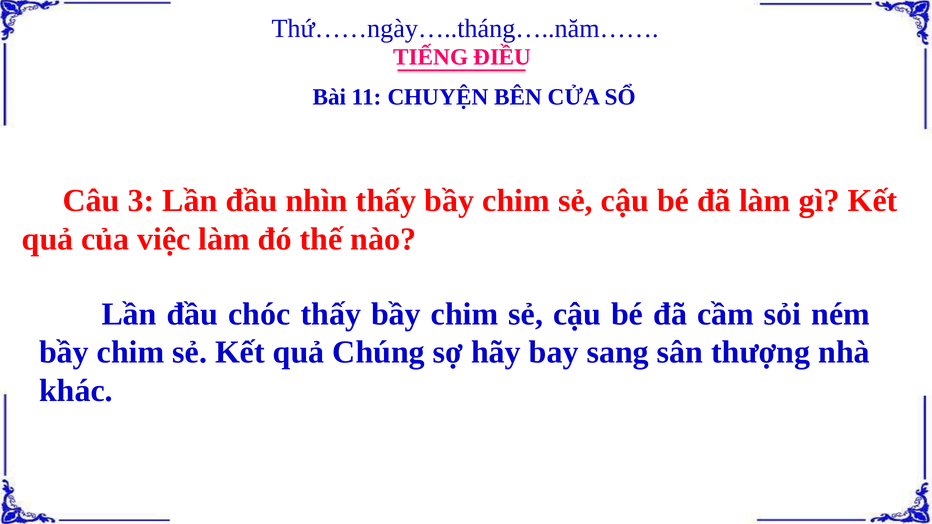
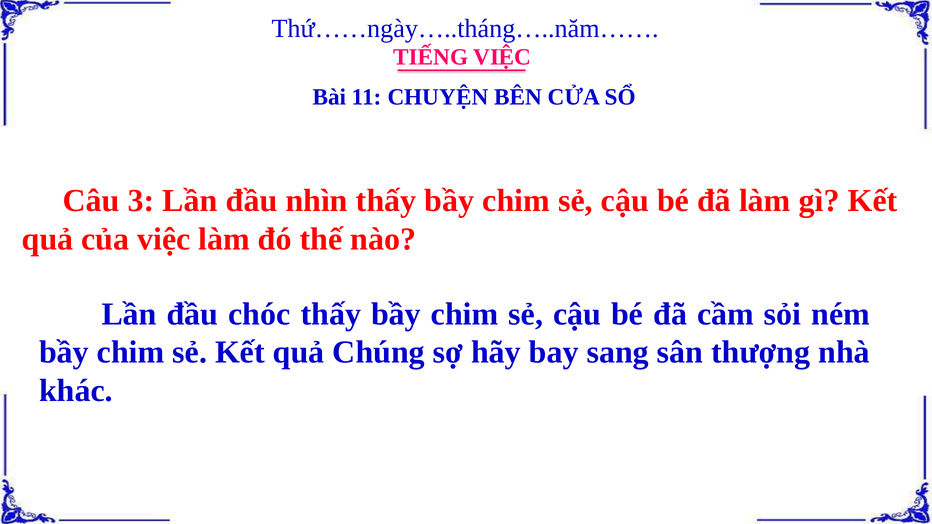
TIẾNG ĐIỀU: ĐIỀU -> VIỆC (502, 57)
